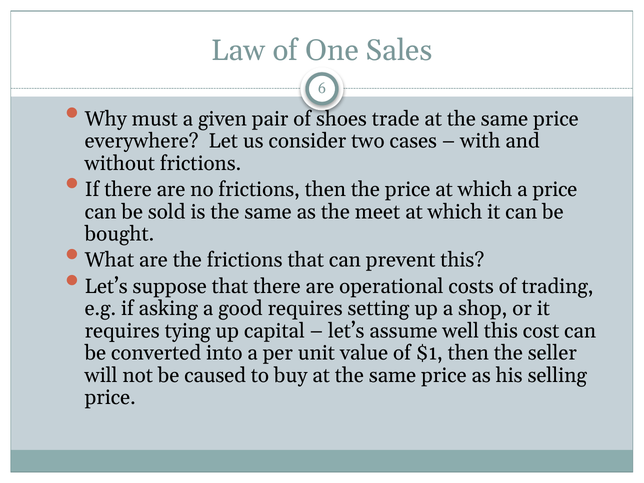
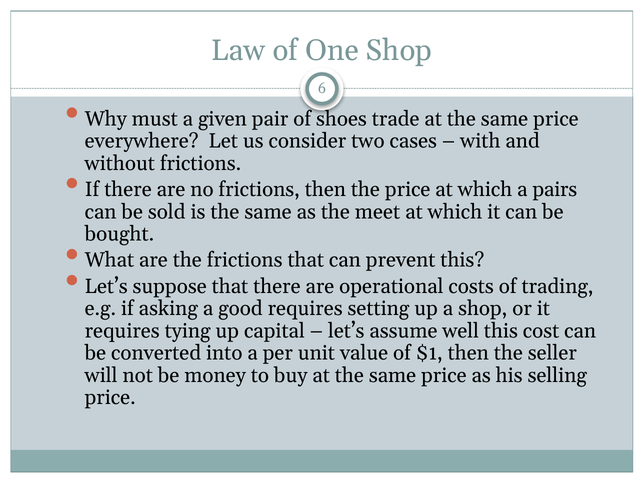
One Sales: Sales -> Shop (399, 51)
a price: price -> pairs (555, 190)
caused: caused -> money (215, 375)
